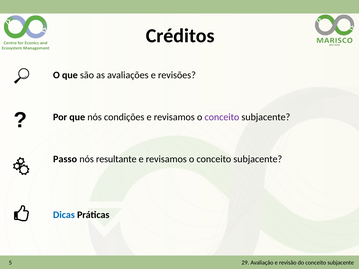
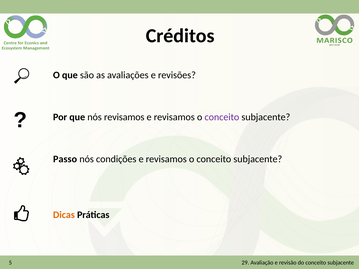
nós condições: condições -> revisamos (124, 117)
resultante: resultante -> condições (116, 159)
Dicas colour: blue -> orange (64, 215)
